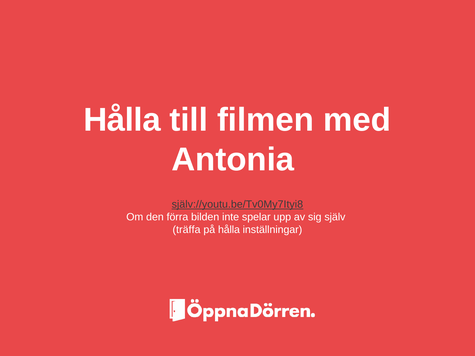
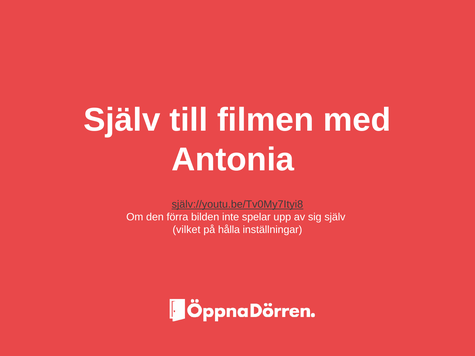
Hålla: Hålla -> Själv (122, 120)
träffa: träffa -> vilket (187, 230)
